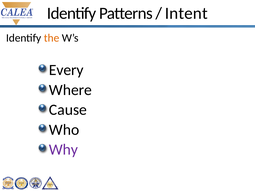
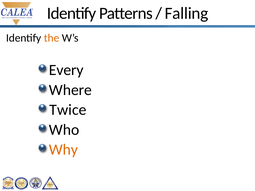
Intent: Intent -> Falling (187, 13)
Cause: Cause -> Twice (68, 110)
Why colour: purple -> orange (63, 150)
